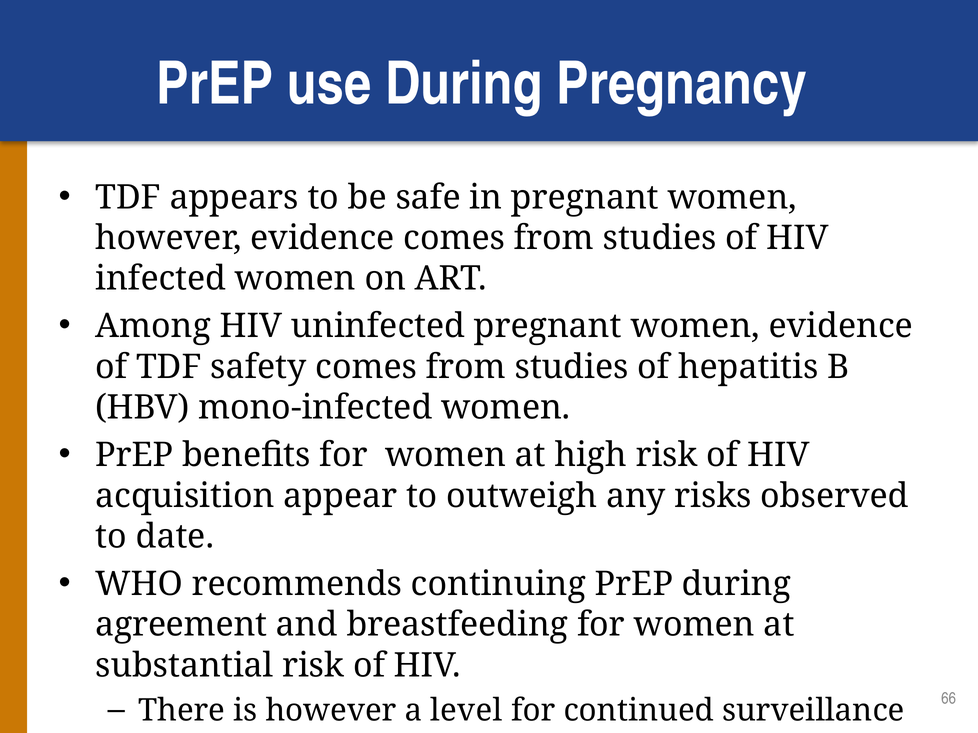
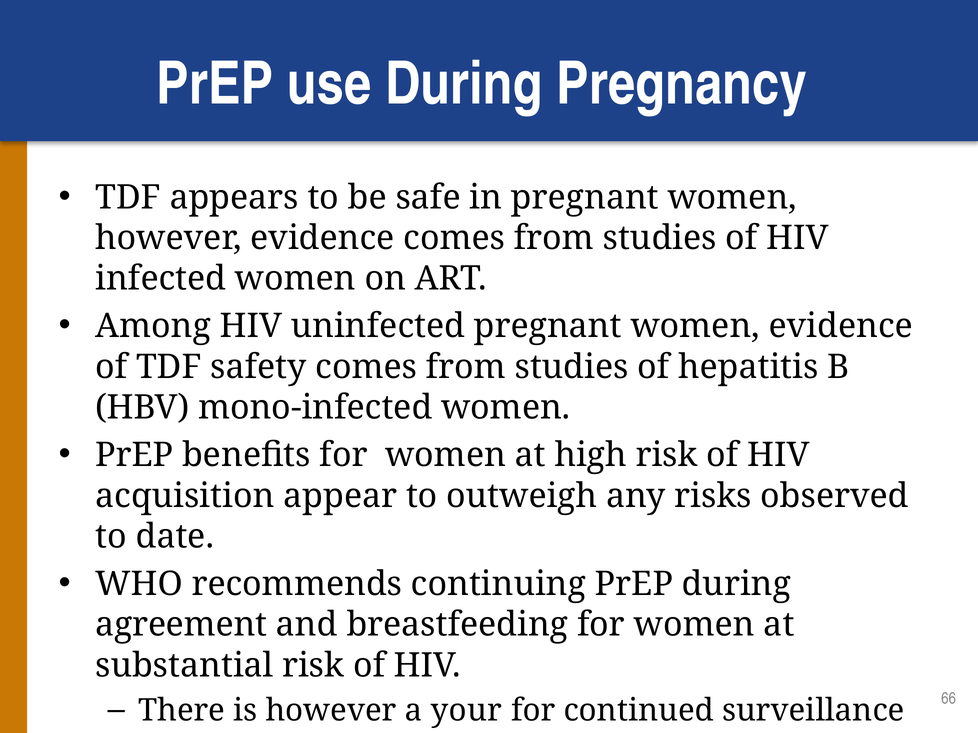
level: level -> your (467, 711)
